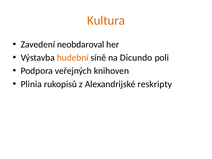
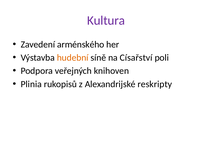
Kultura colour: orange -> purple (106, 21)
neobdaroval: neobdaroval -> arménského (81, 44)
Dicundo: Dicundo -> Císařství (136, 58)
